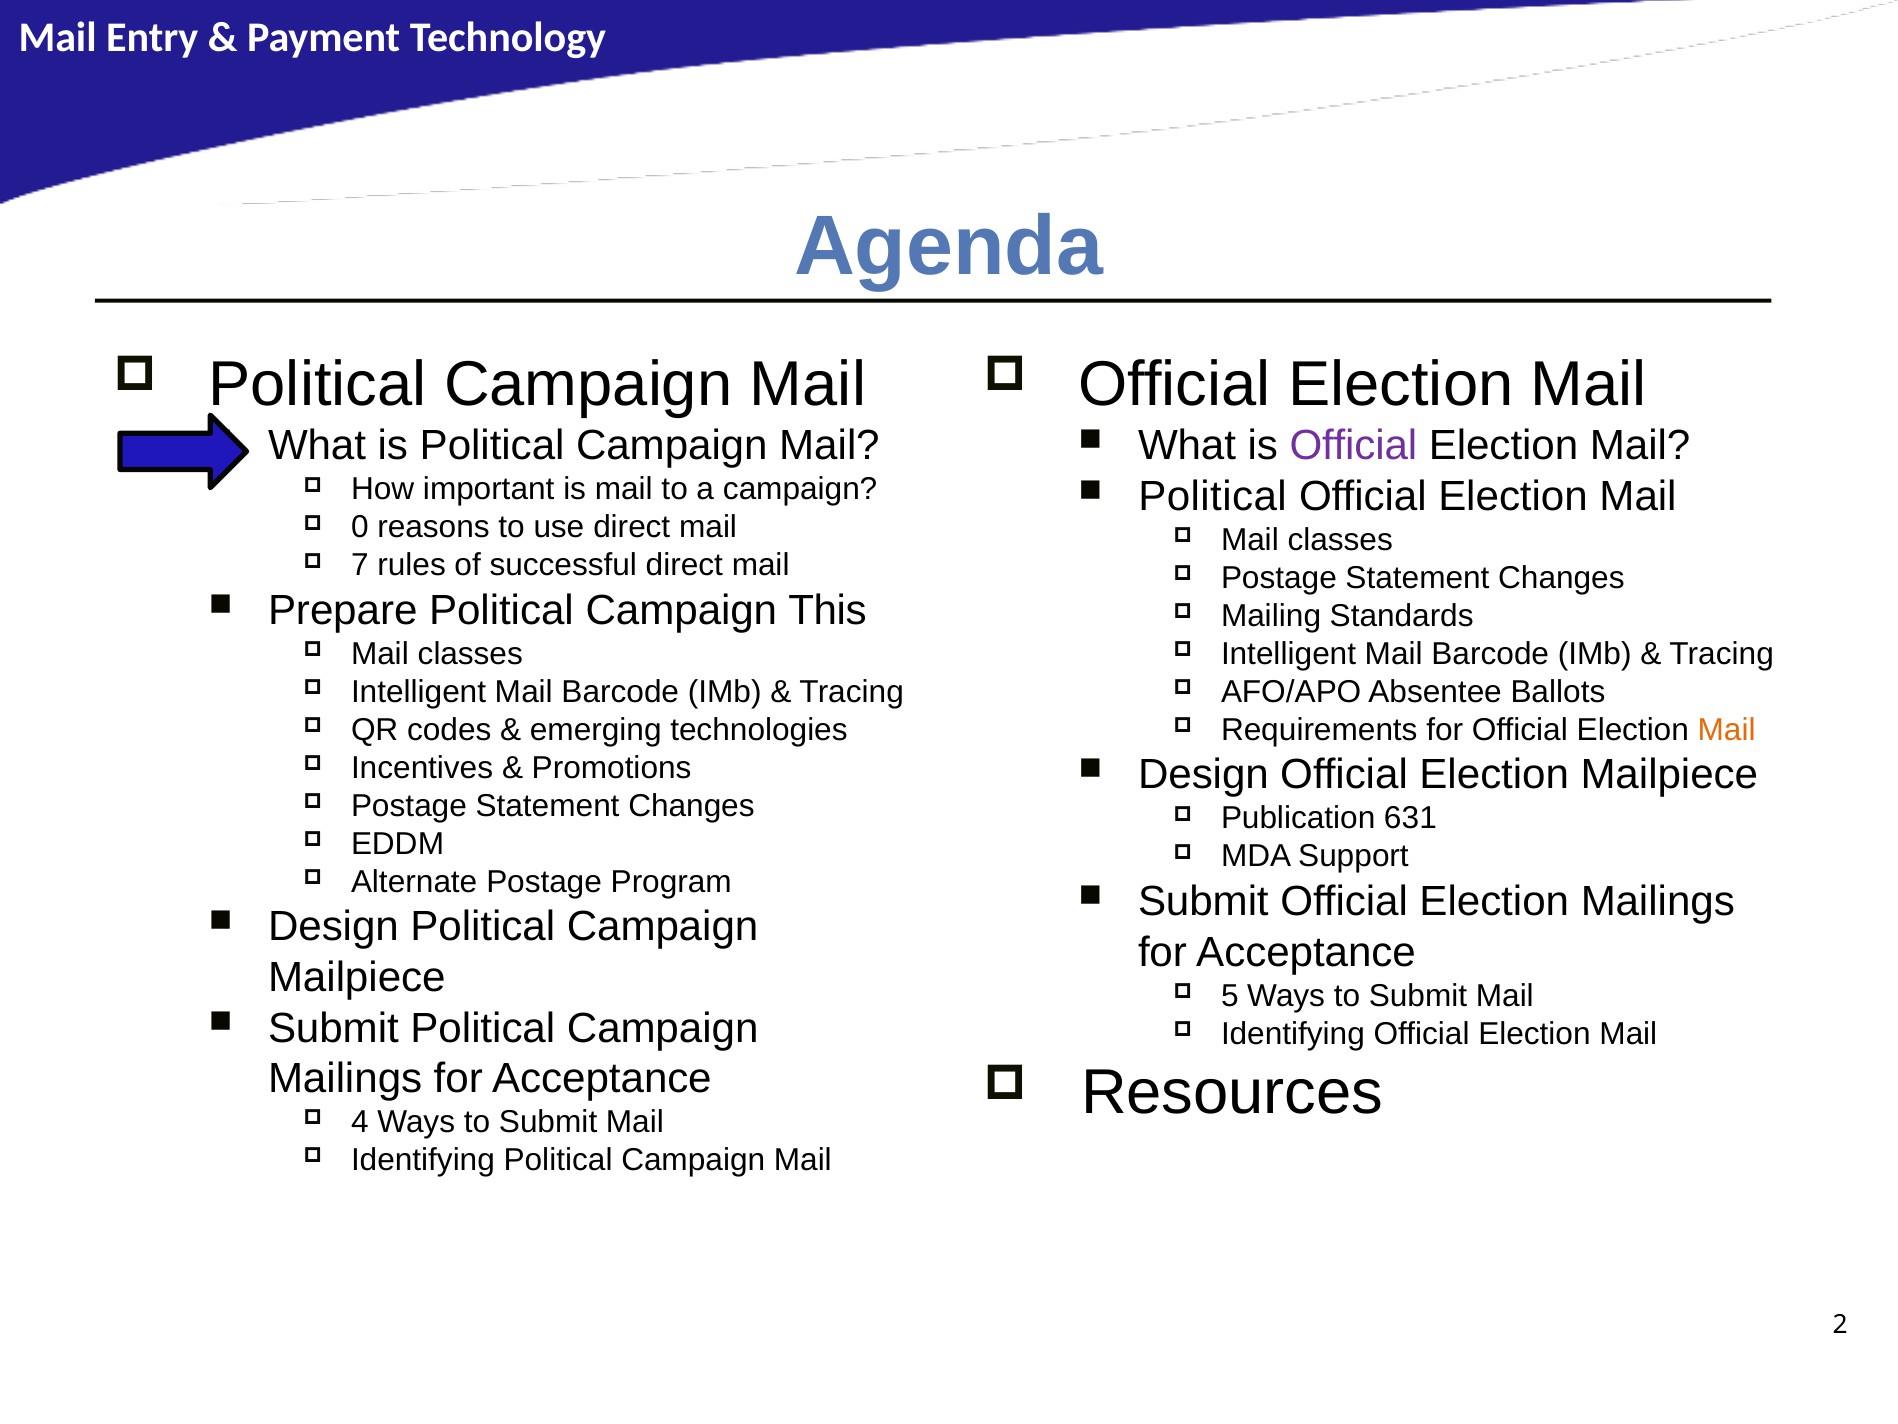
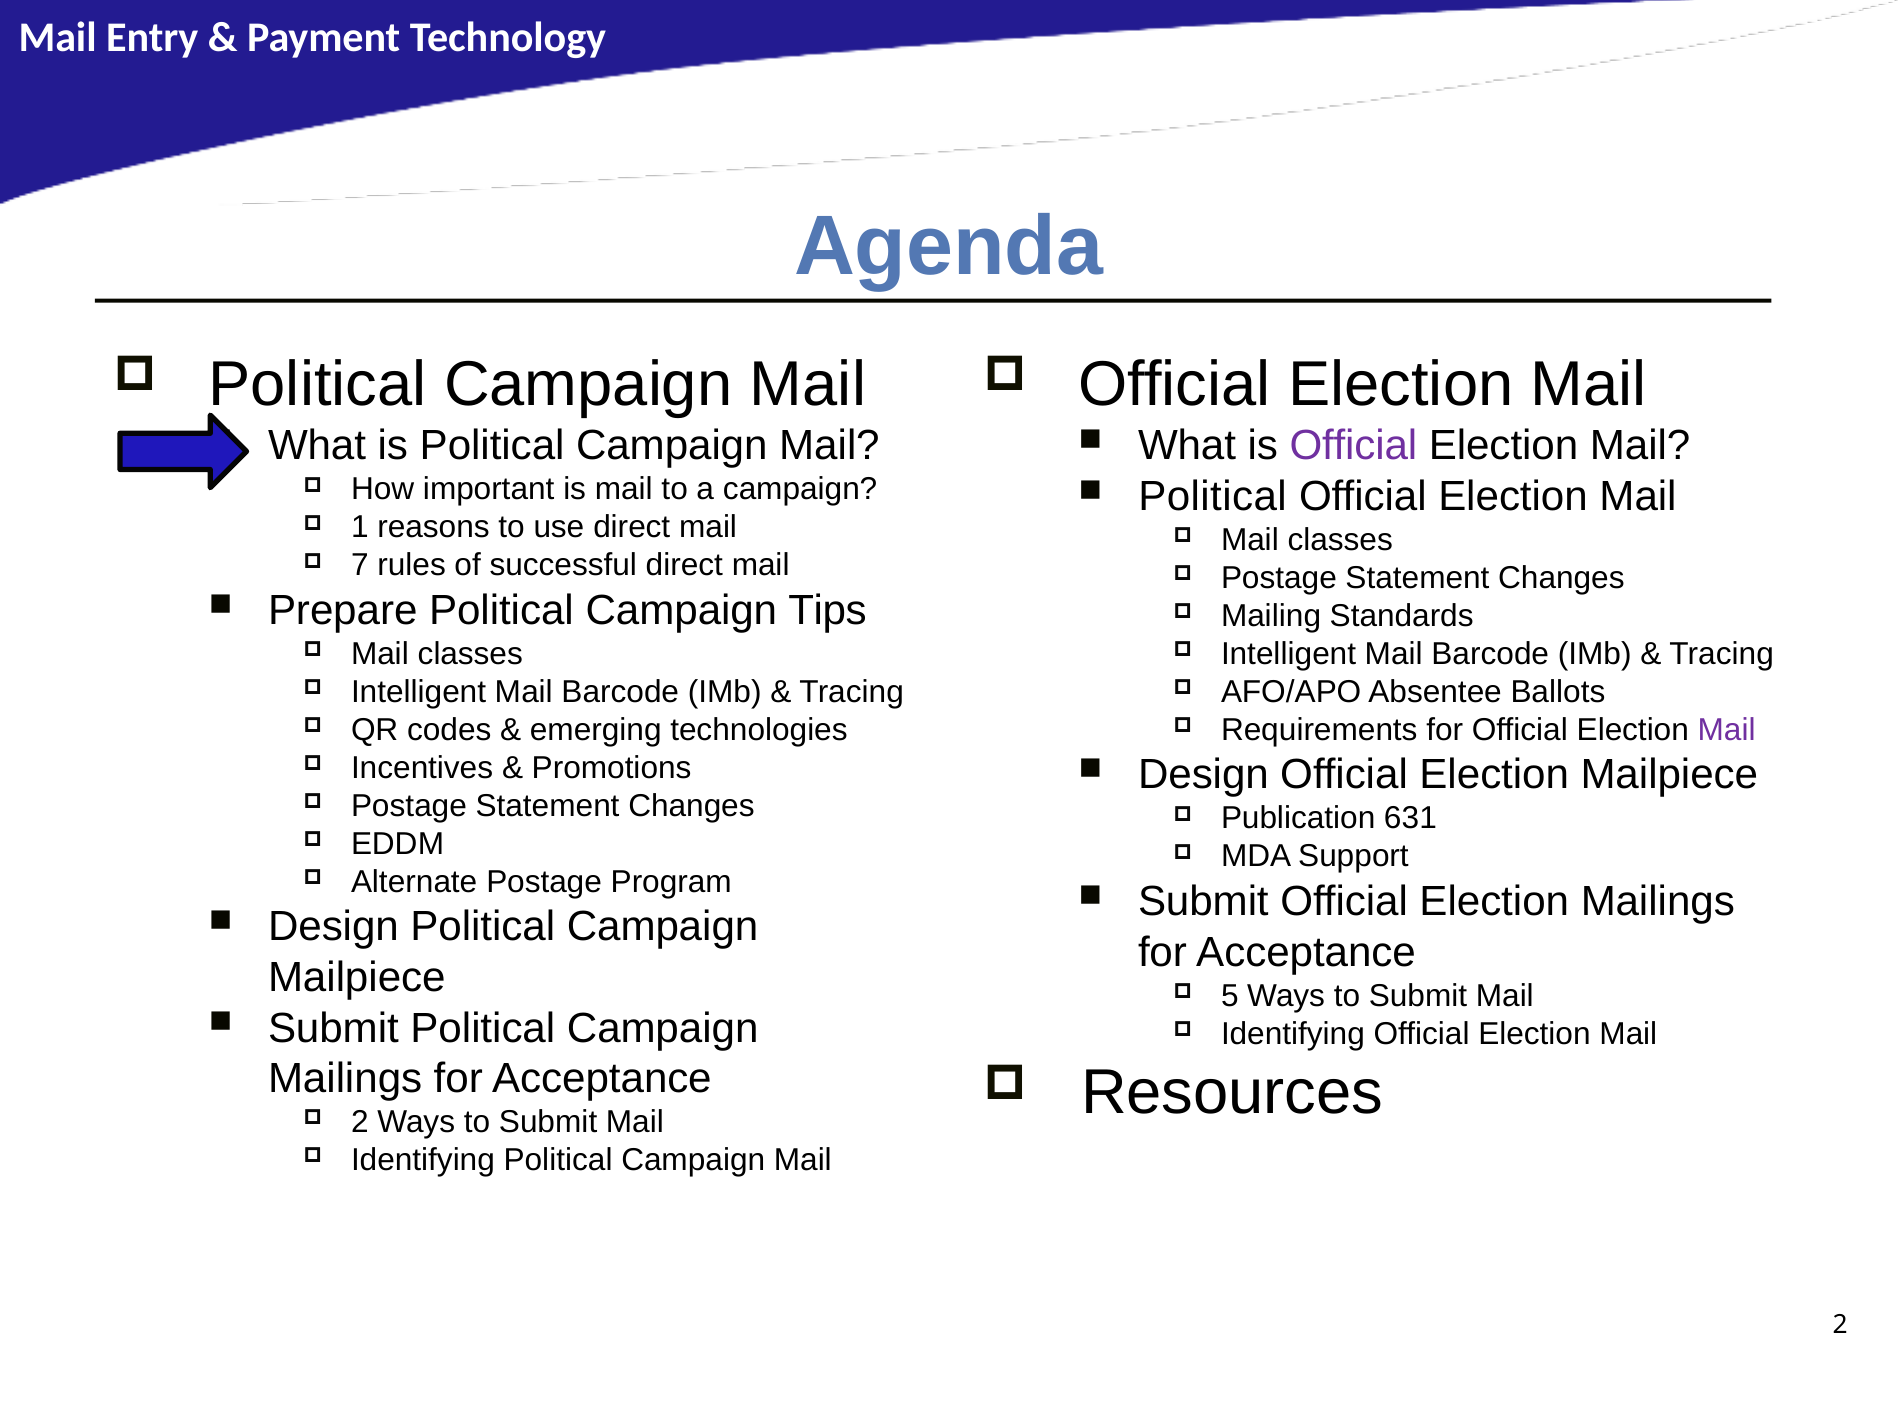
0: 0 -> 1 (360, 527)
This: This -> Tips (827, 610)
Mail colour: orange -> purple (1727, 730)
4: 4 -> 2 (360, 1122)
